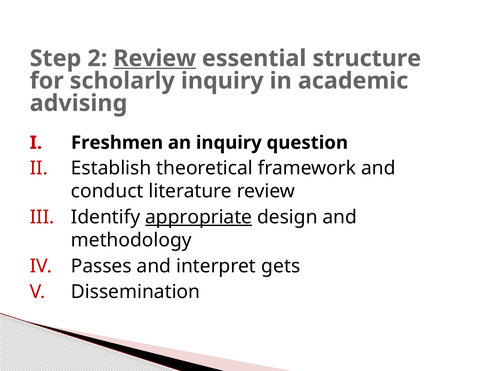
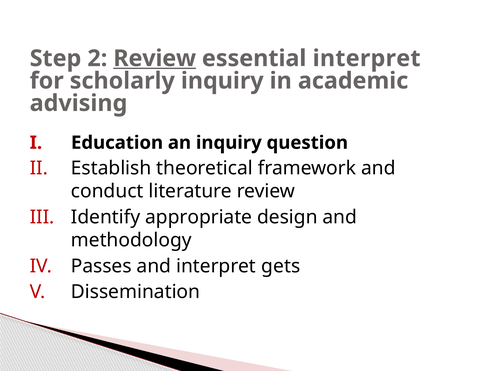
essential structure: structure -> interpret (367, 58)
Freshmen: Freshmen -> Education (117, 143)
appropriate underline: present -> none (199, 217)
